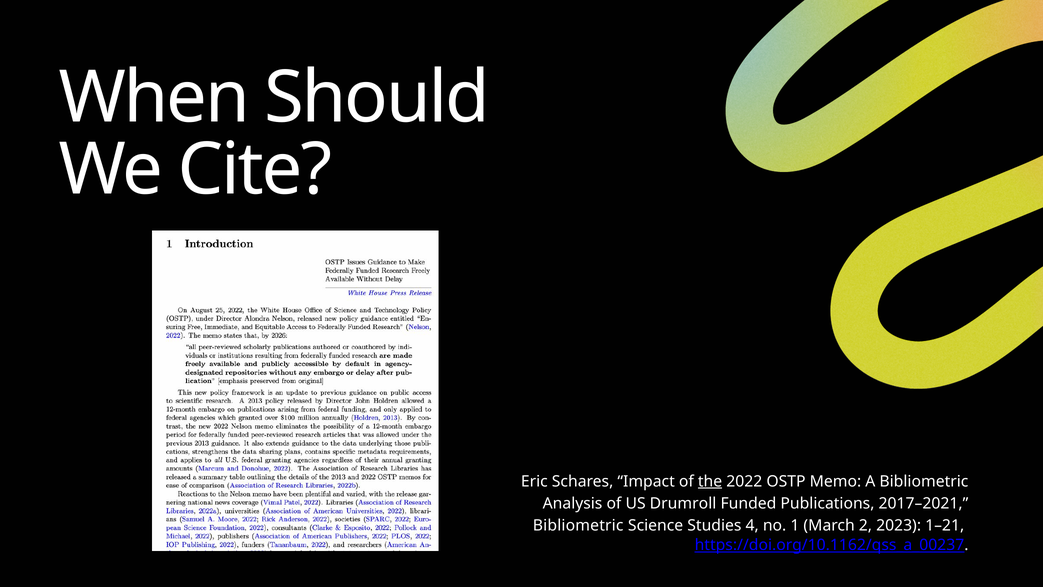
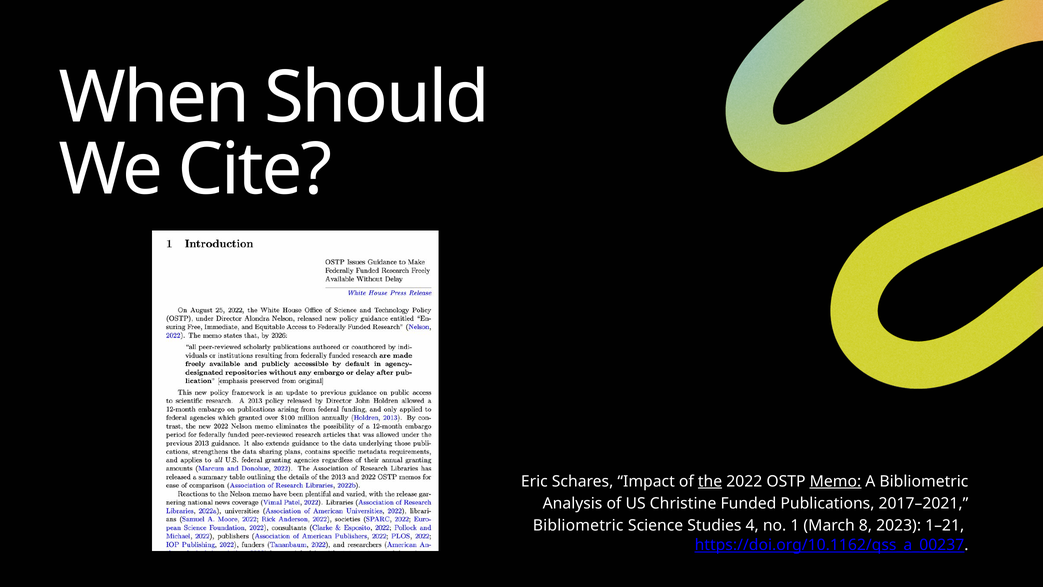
Memo underline: none -> present (835, 481)
Drumroll: Drumroll -> Christine (683, 503)
2: 2 -> 8 (865, 525)
